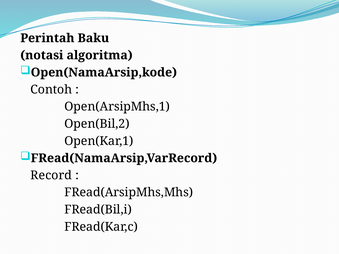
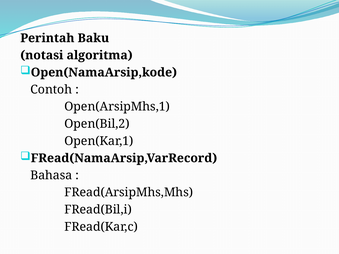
Record: Record -> Bahasa (51, 175)
